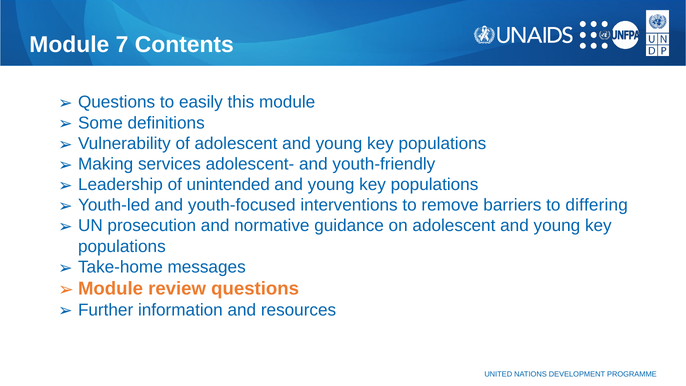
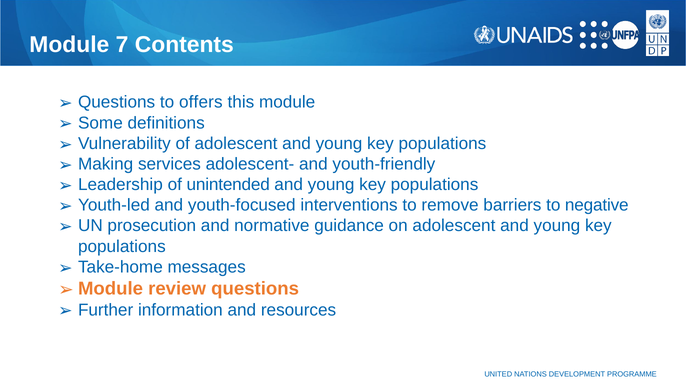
easily: easily -> offers (201, 102)
differing: differing -> negative (597, 205)
